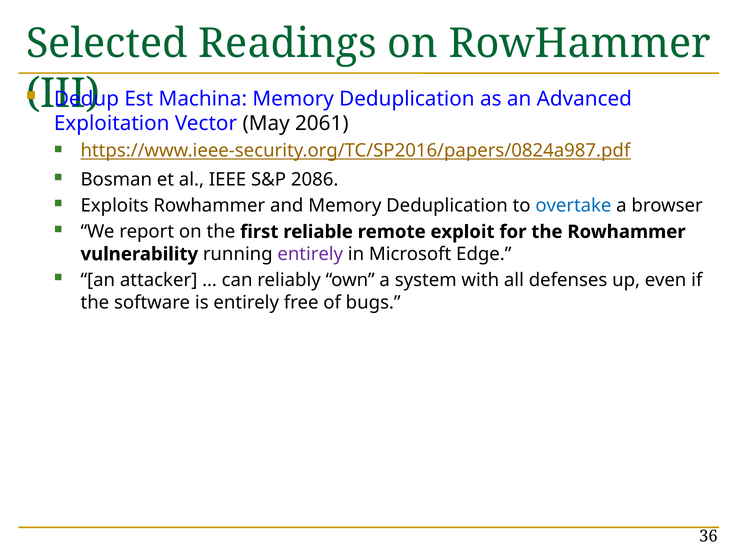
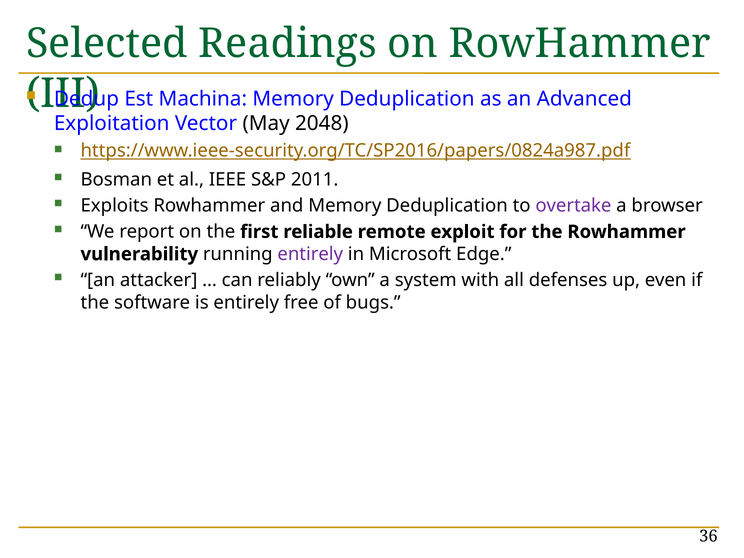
2061: 2061 -> 2048 (322, 124)
2086: 2086 -> 2011 (315, 180)
overtake colour: blue -> purple (573, 206)
